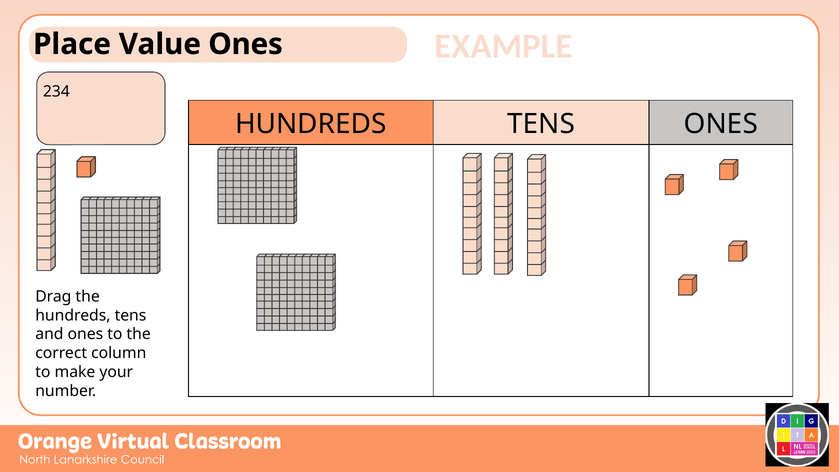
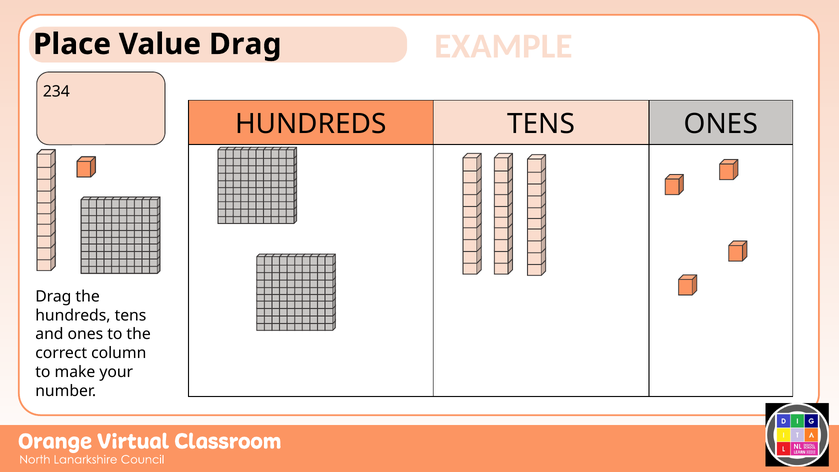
Value Ones: Ones -> Drag (245, 44)
